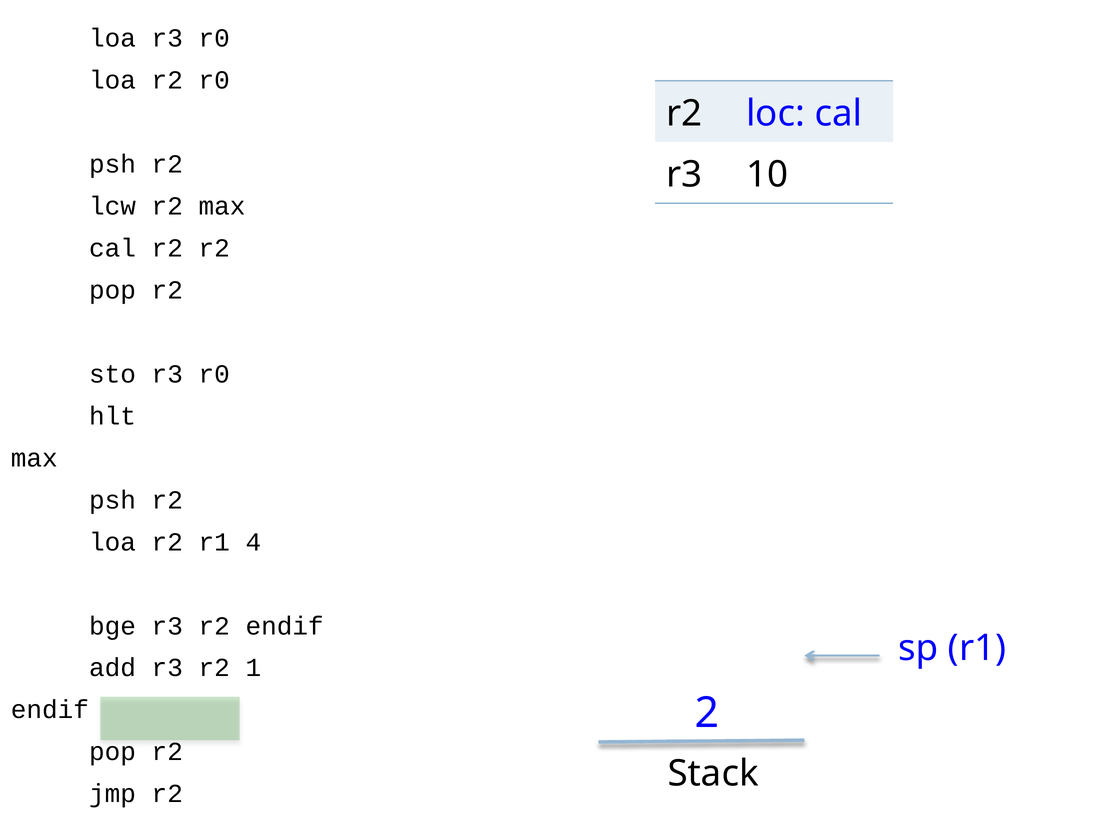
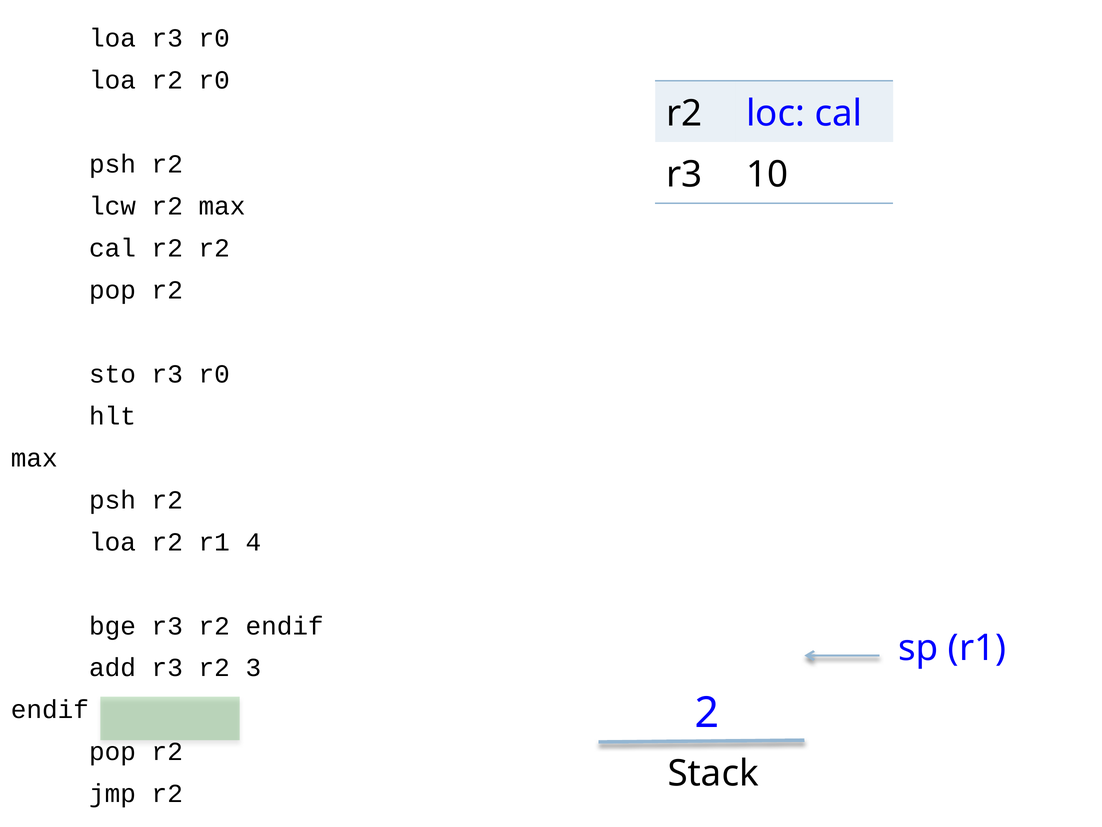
1: 1 -> 3 (253, 667)
